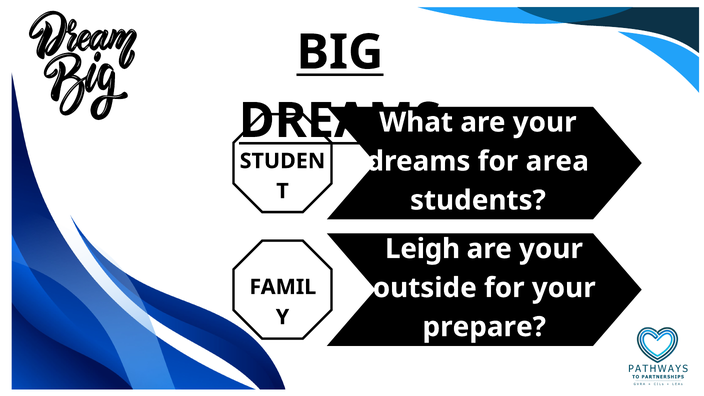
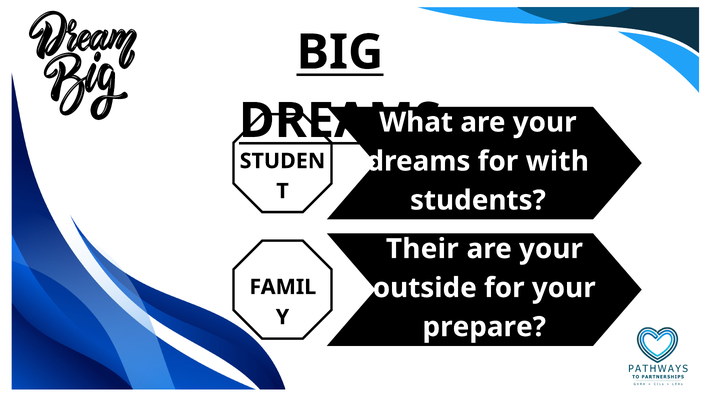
area: area -> with (557, 161)
Leigh: Leigh -> Their (422, 249)
